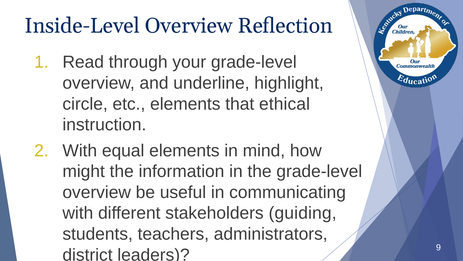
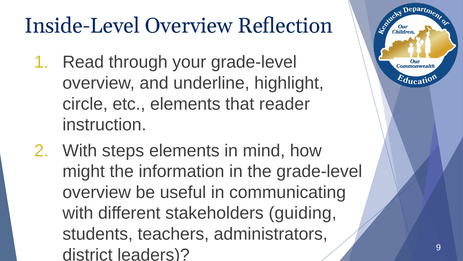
ethical: ethical -> reader (285, 104)
equal: equal -> steps (123, 150)
